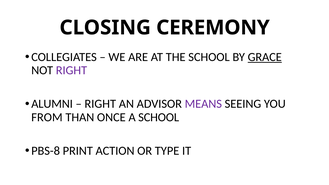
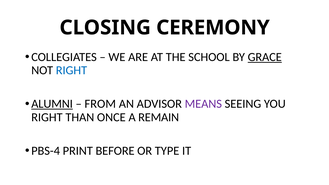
RIGHT colour: purple -> blue (71, 70)
ALUMNI underline: none -> present (52, 104)
RIGHT: RIGHT -> FROM (100, 104)
FROM: FROM -> RIGHT (47, 117)
A SCHOOL: SCHOOL -> REMAIN (159, 117)
PBS-8: PBS-8 -> PBS-4 (46, 151)
ACTION: ACTION -> BEFORE (115, 151)
